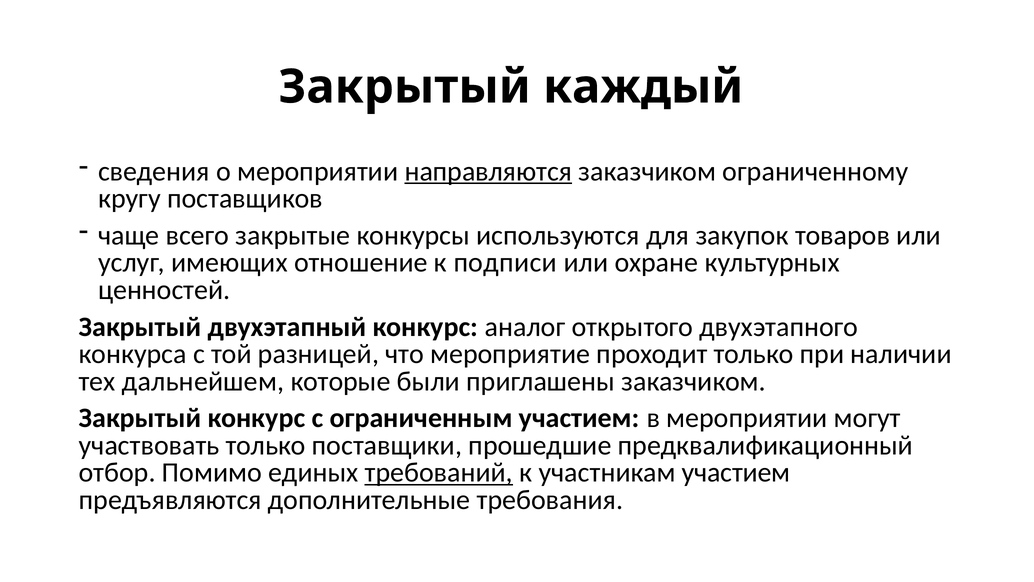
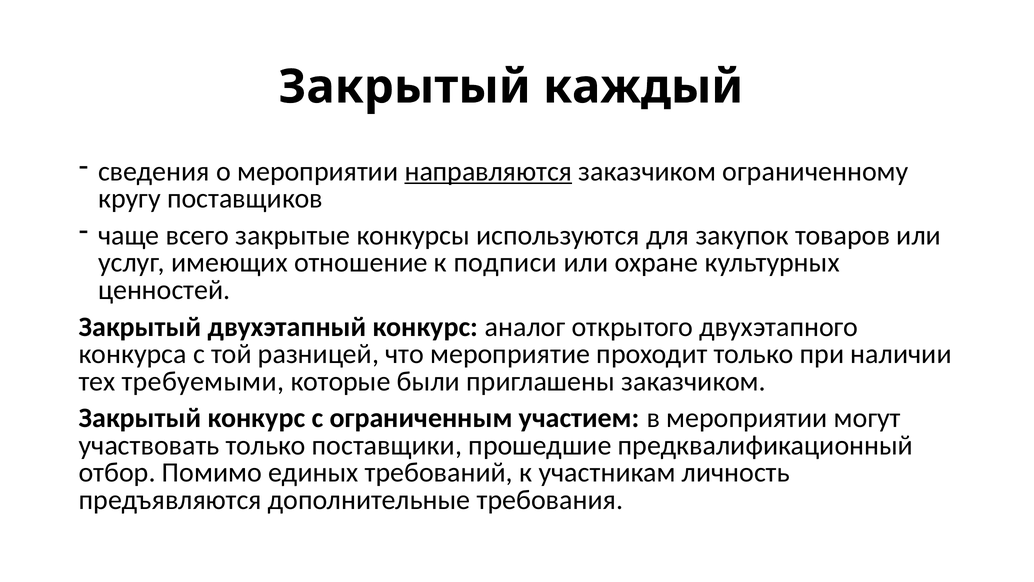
дальнейшем: дальнейшем -> требуемыми (203, 381)
требований underline: present -> none (439, 472)
участникам участием: участием -> личность (736, 472)
